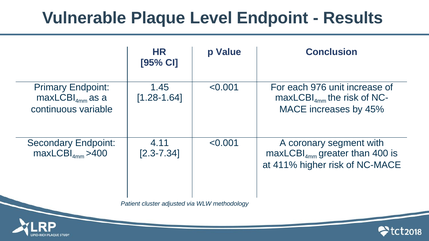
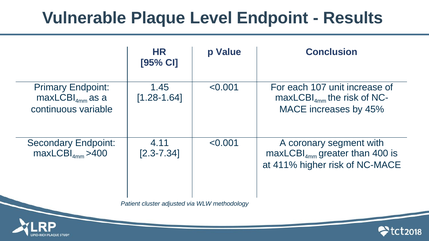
976: 976 -> 107 (319, 87)
